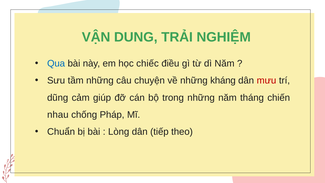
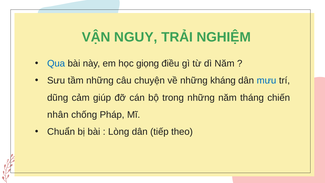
DUNG: DUNG -> NGUY (136, 37)
chiếc: chiếc -> giọng (148, 63)
mưu colour: red -> blue (266, 80)
nhau: nhau -> nhân (58, 115)
